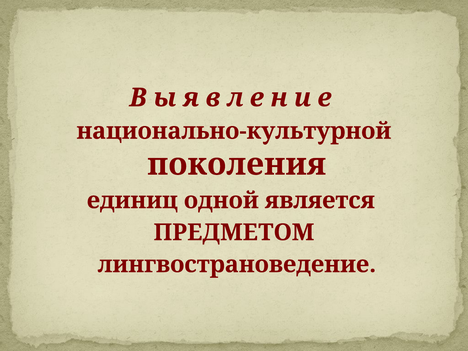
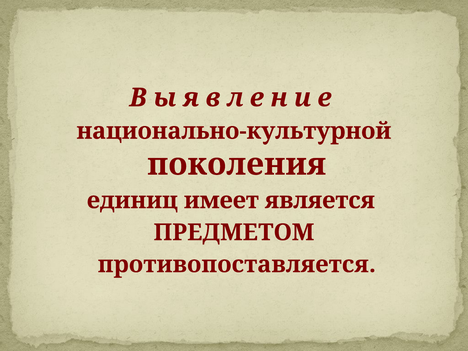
одной: одной -> имеет (221, 200)
лингвострановедение: лингвострановедение -> противопоставляется (237, 264)
